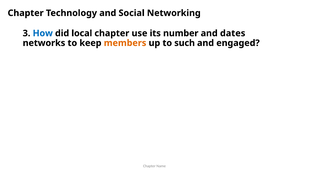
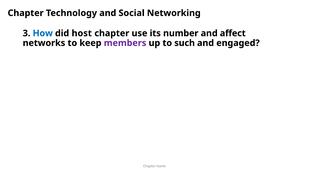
local: local -> host (82, 33)
dates: dates -> affect (233, 33)
members colour: orange -> purple (125, 43)
